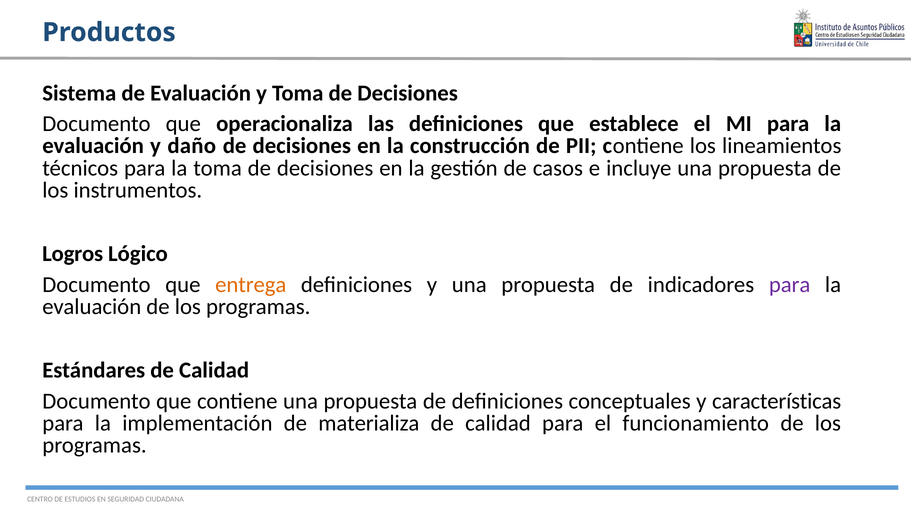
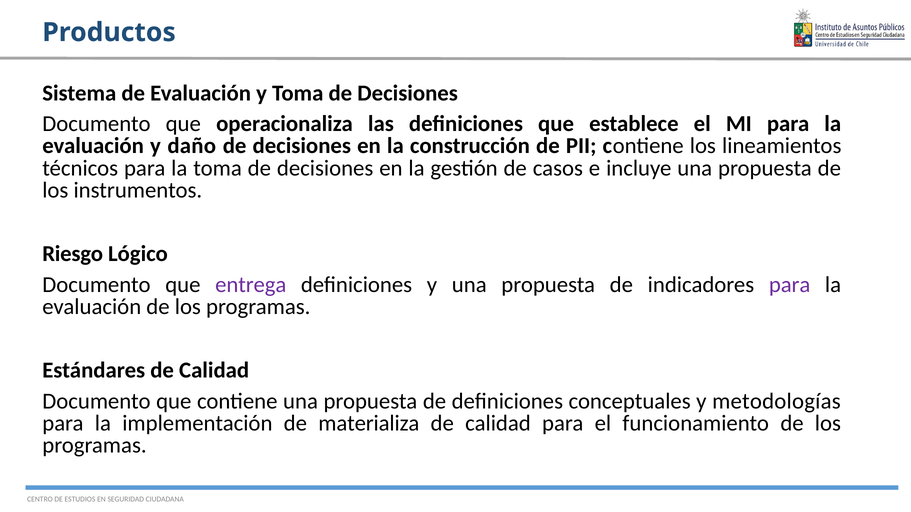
Logros: Logros -> Riesgo (73, 254)
entrega colour: orange -> purple (251, 285)
características: características -> metodologías (776, 401)
